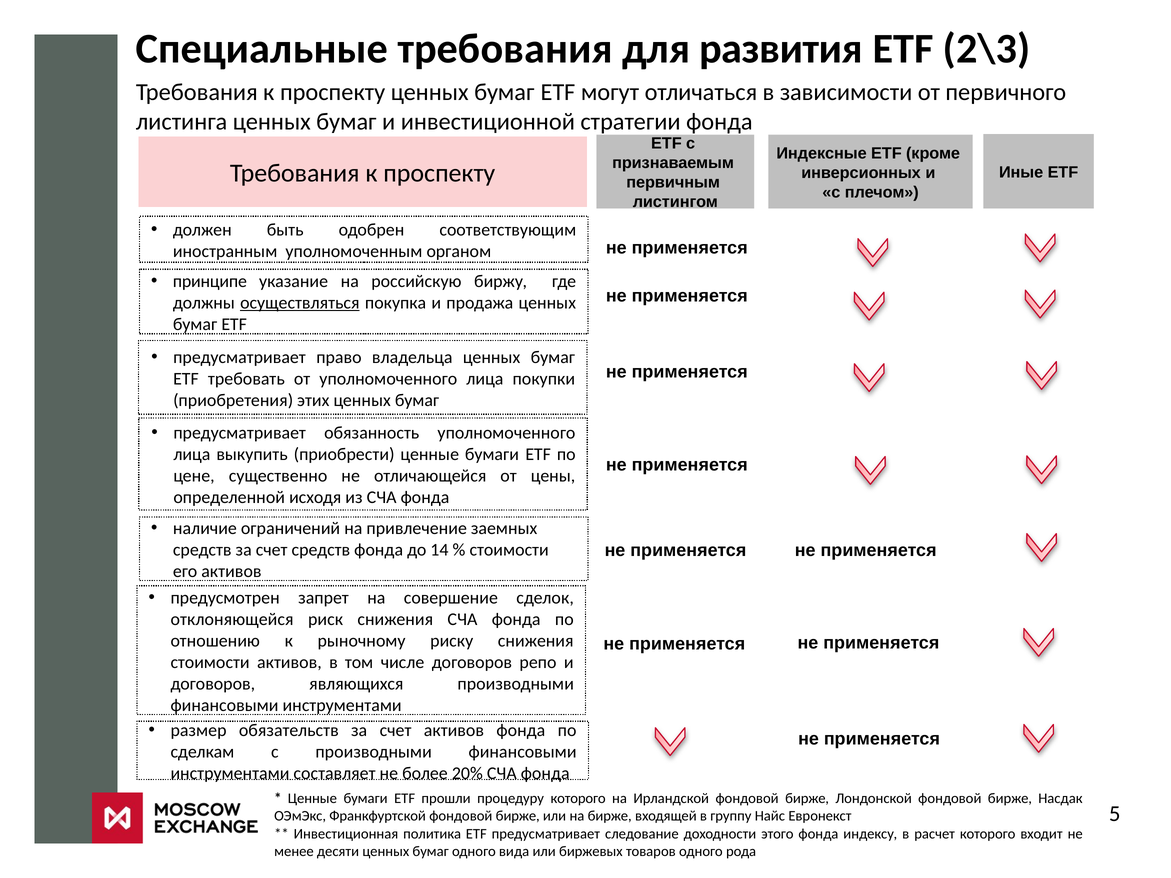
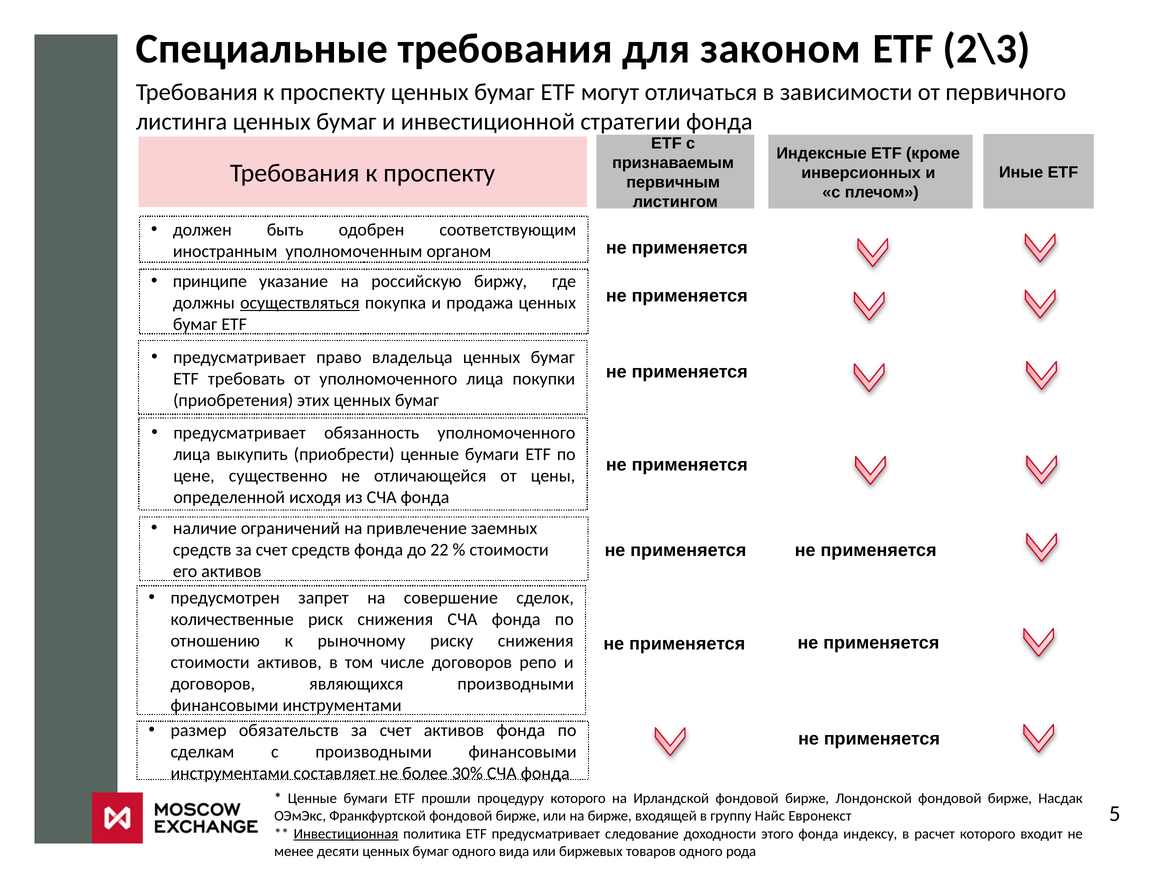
развития: развития -> законом (781, 49)
14: 14 -> 22 (439, 550)
отклоняющейся: отклоняющейся -> количественные (232, 619)
20%: 20% -> 30% (467, 773)
Инвестиционная underline: none -> present (346, 834)
